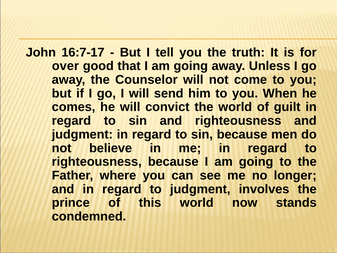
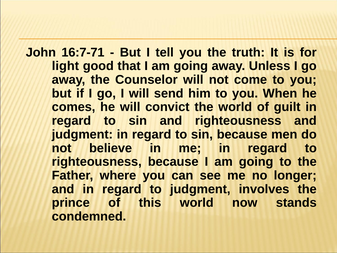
16:7-17: 16:7-17 -> 16:7-71 (83, 52)
over: over -> light (65, 66)
